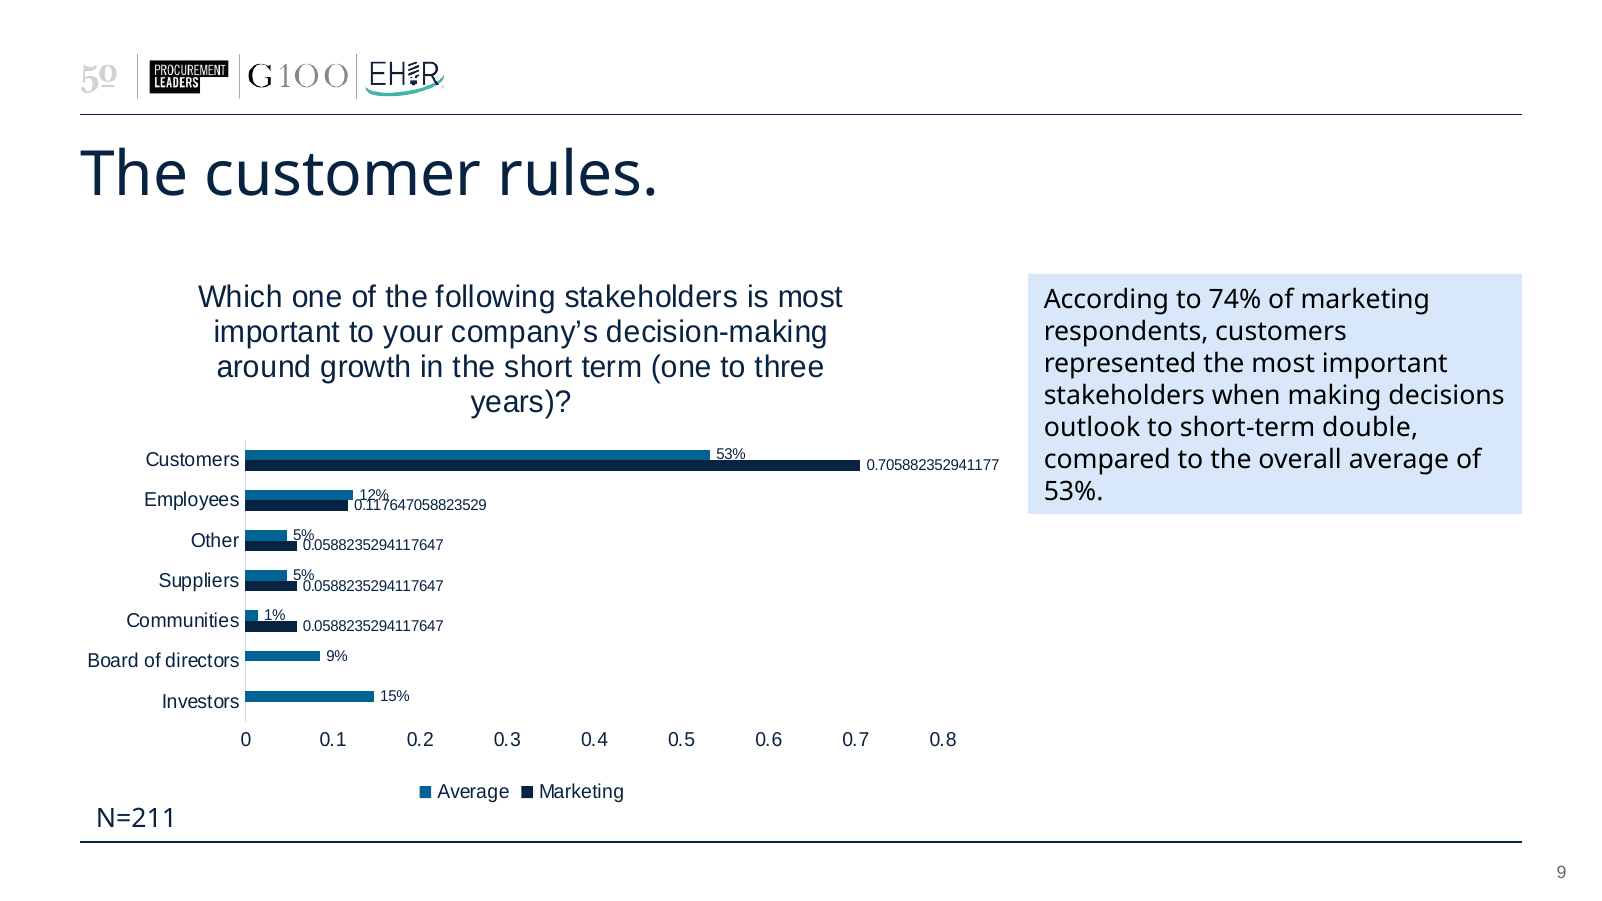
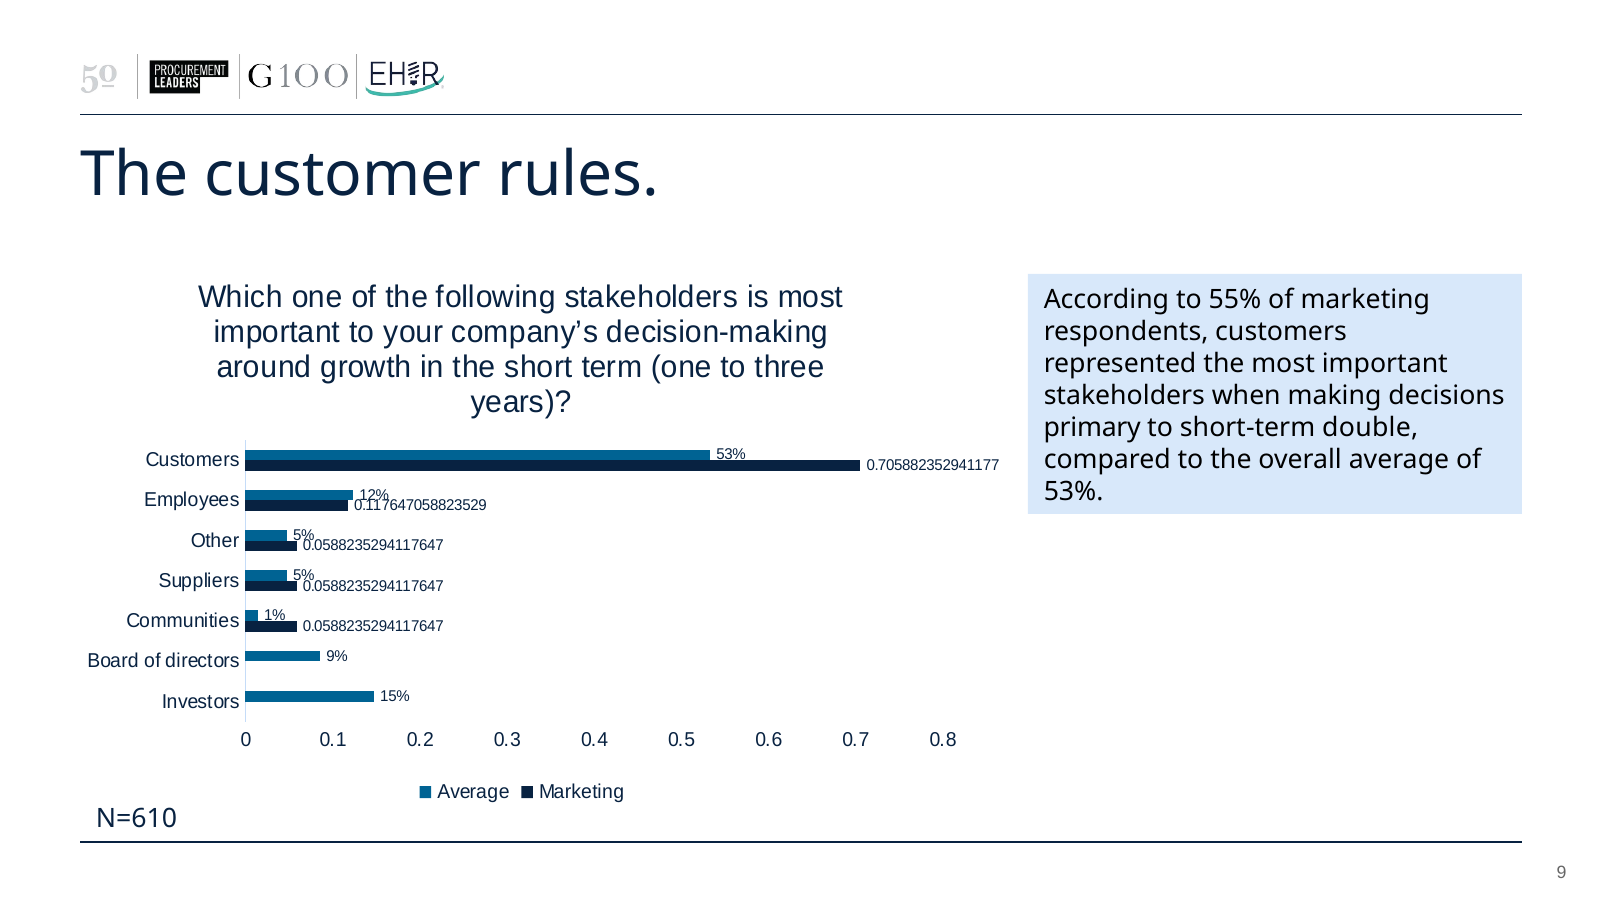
74%: 74% -> 55% (1235, 300)
outlook: outlook -> primary (1092, 428)
N=211: N=211 -> N=610 (136, 819)
